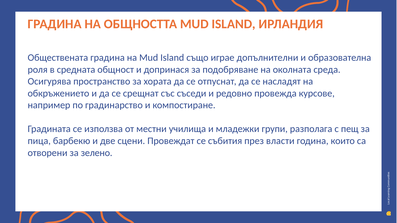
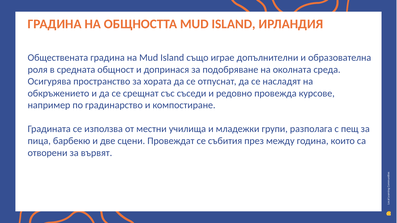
власти: власти -> между (280, 141)
зелено: зелено -> вървят (97, 153)
